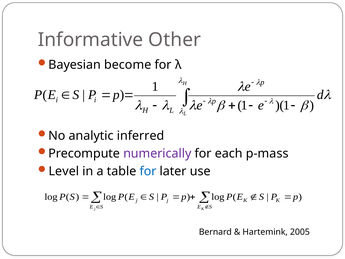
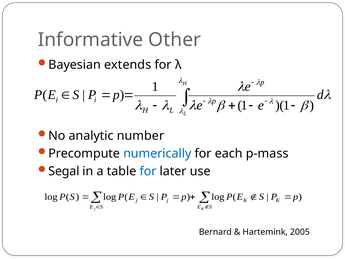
become: become -> extends (128, 65)
inferred: inferred -> number (141, 136)
numerically colour: purple -> blue (157, 153)
Level: Level -> Segal (64, 171)
